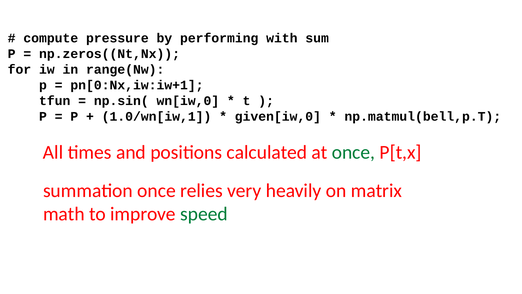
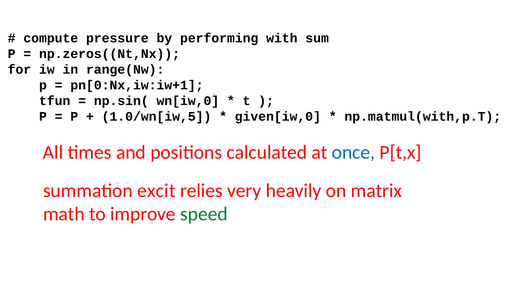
1.0/wn[iw,1: 1.0/wn[iw,1 -> 1.0/wn[iw,5 (157, 116)
np.matmul(bell,p.T: np.matmul(bell,p.T -> np.matmul(with,p.T (423, 116)
once colour: green -> blue (353, 152)
summation once: once -> excit (156, 190)
